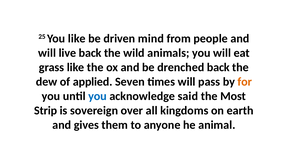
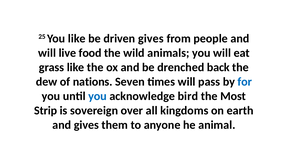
driven mind: mind -> gives (151, 39)
live back: back -> food (90, 53)
applied: applied -> nations (93, 82)
for colour: orange -> blue (245, 82)
said: said -> bird (188, 96)
